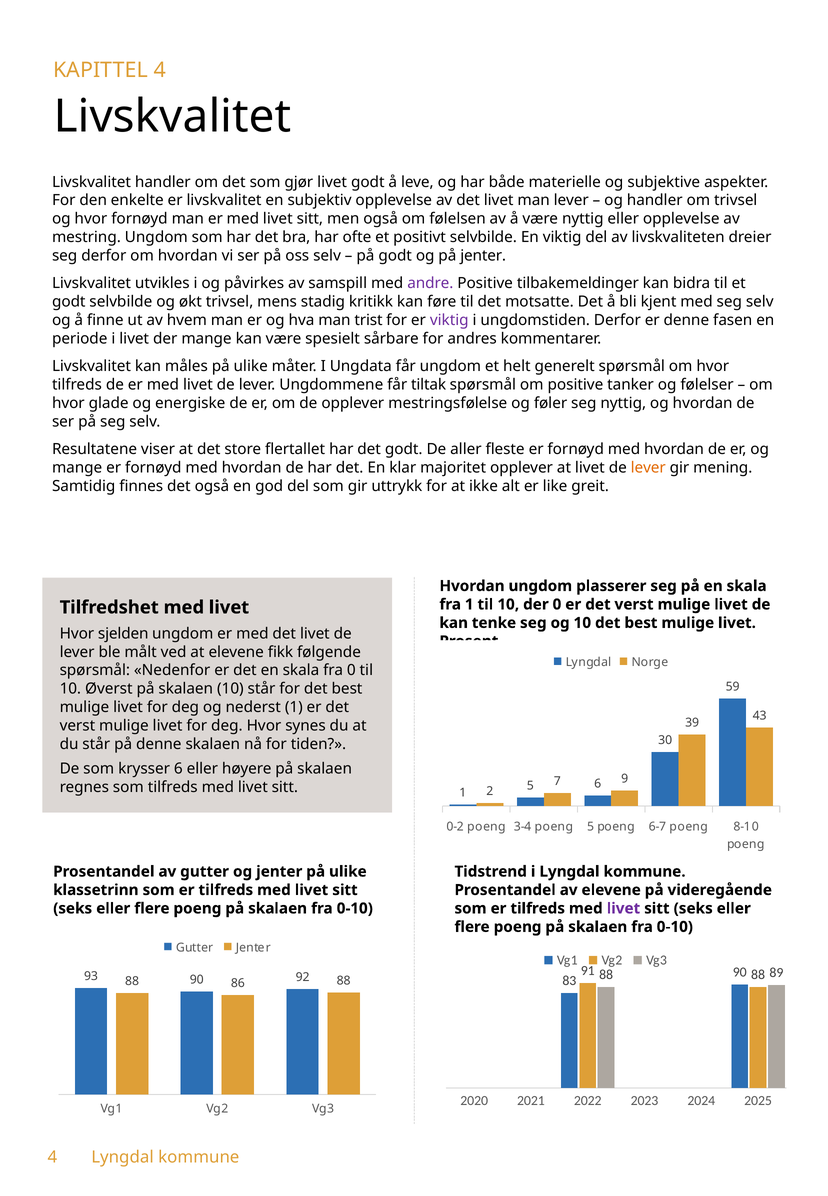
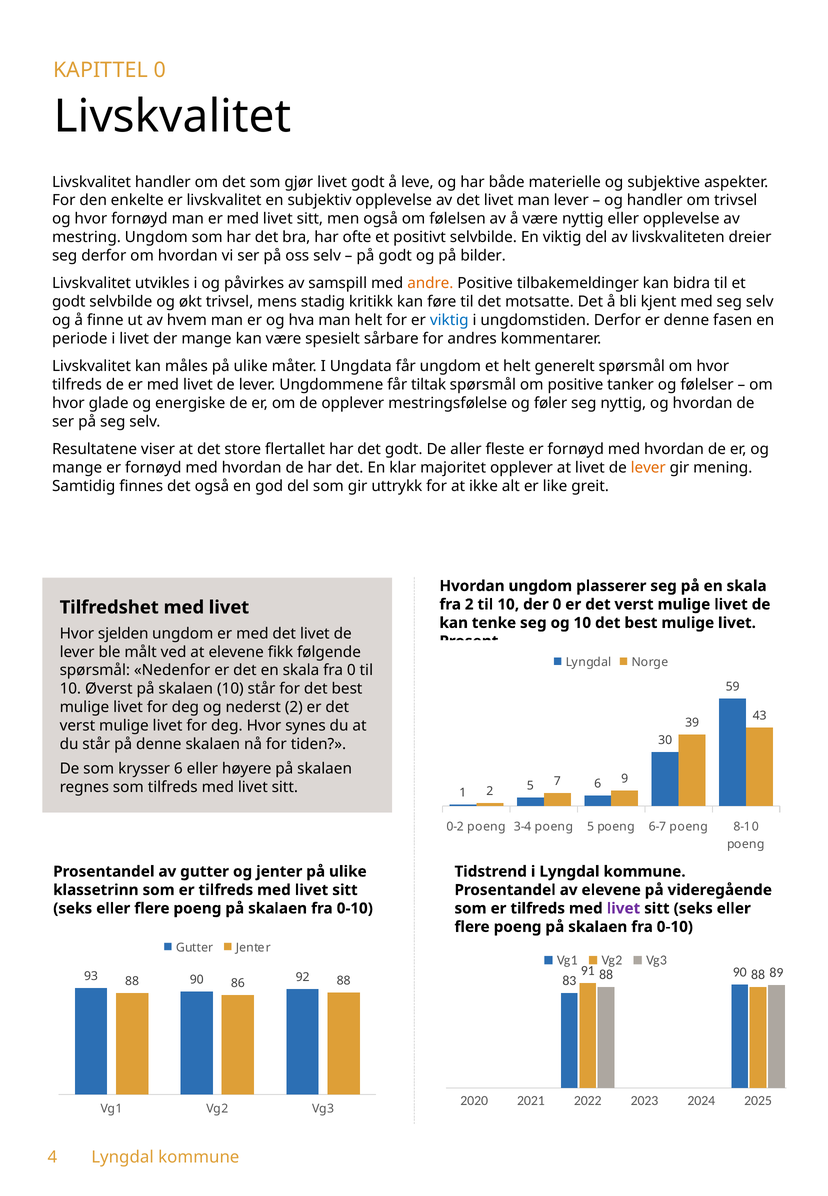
KAPITTEL 4: 4 -> 0 (160, 70)
på jenter: jenter -> bilder (483, 256)
andre colour: purple -> orange (430, 283)
man trist: trist -> helt (368, 320)
viktig colour: purple -> blue (449, 320)
fra 1: 1 -> 2 (469, 604)
nederst 1: 1 -> 2 (294, 707)
